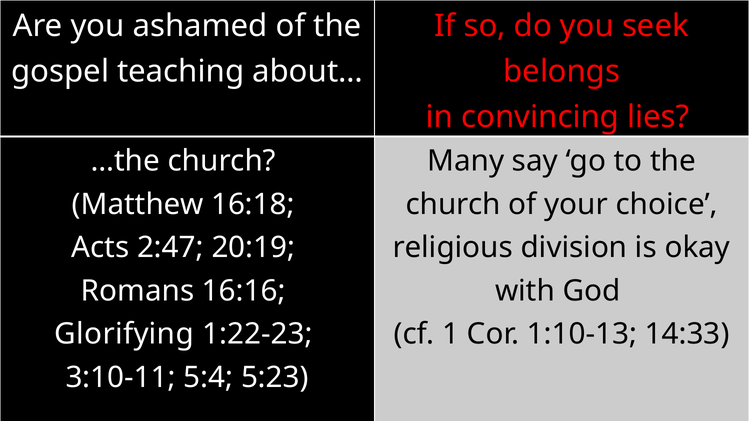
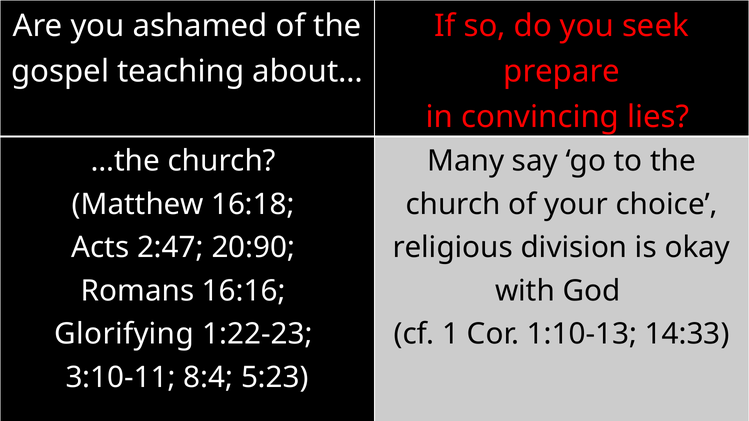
belongs: belongs -> prepare (562, 71)
20:19: 20:19 -> 20:90 (253, 248)
5:4: 5:4 -> 8:4 (208, 378)
